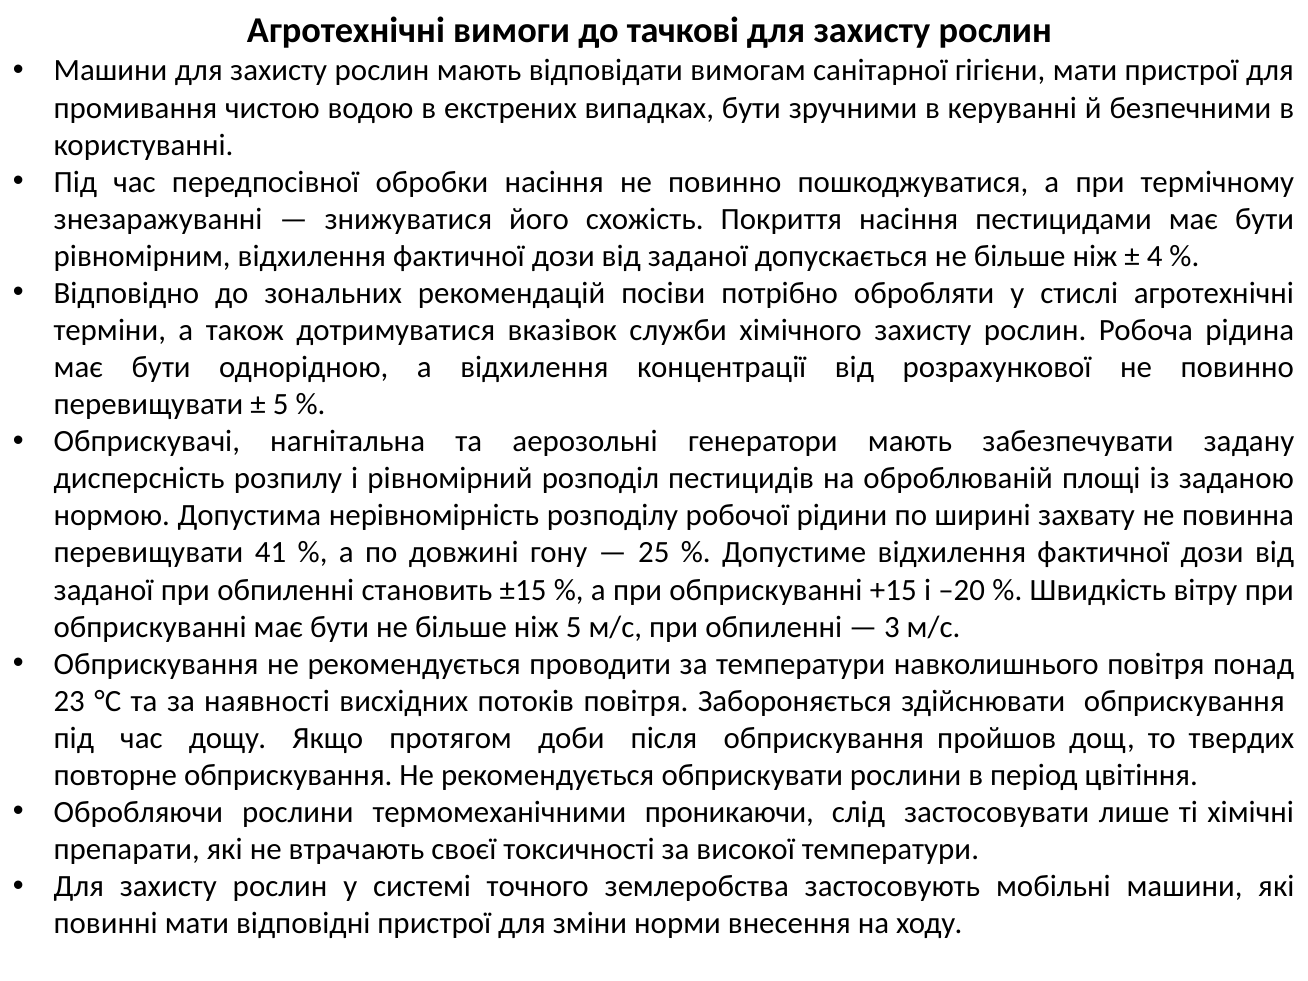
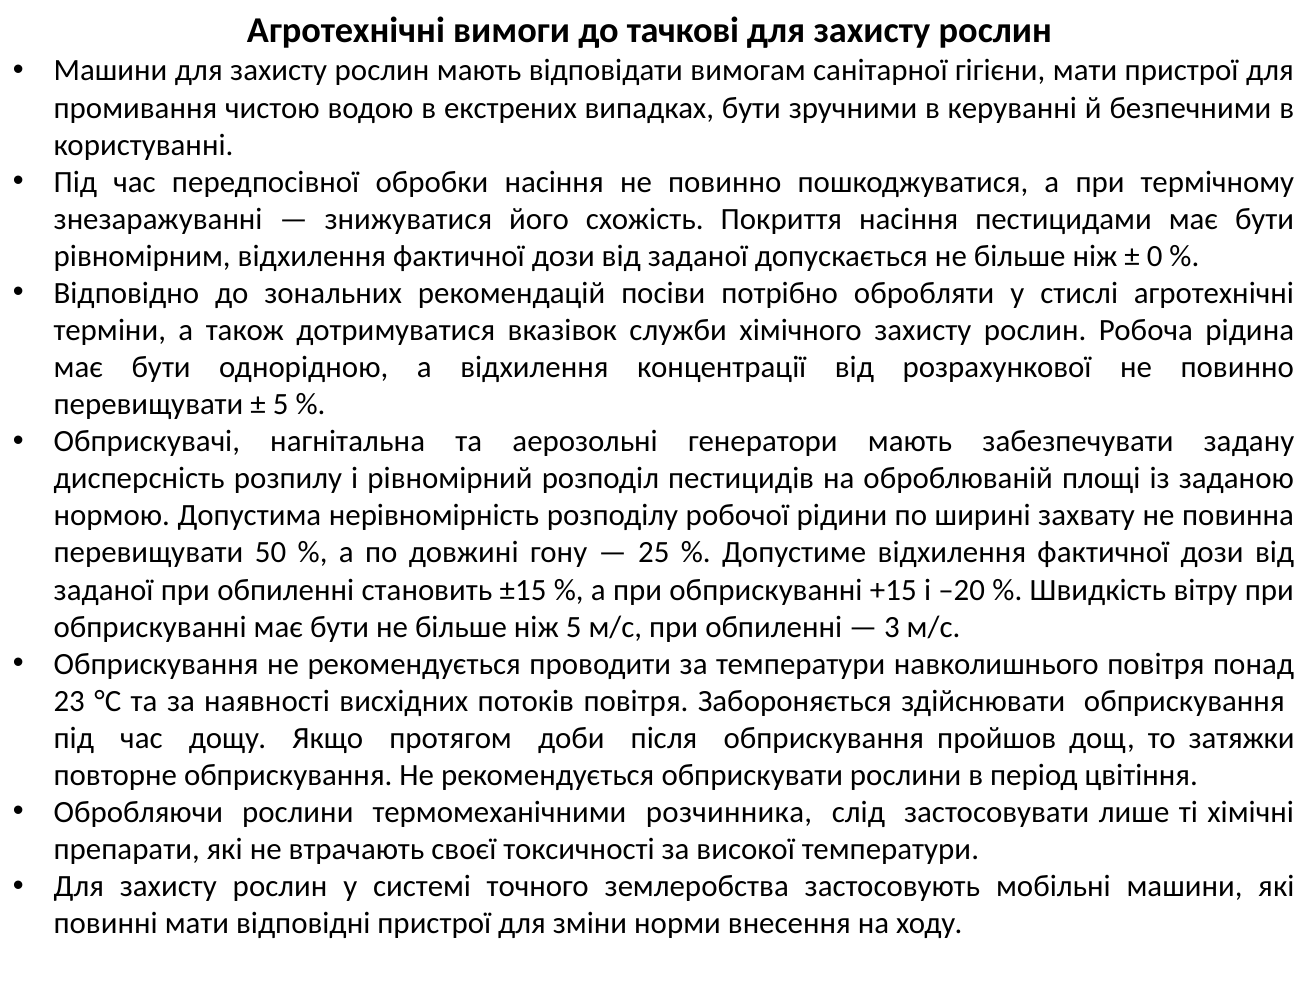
4: 4 -> 0 (1155, 256)
41: 41 -> 50 (271, 553)
твердих: твердих -> затяжки (1242, 738)
проникаючи: проникаючи -> розчинника (729, 812)
